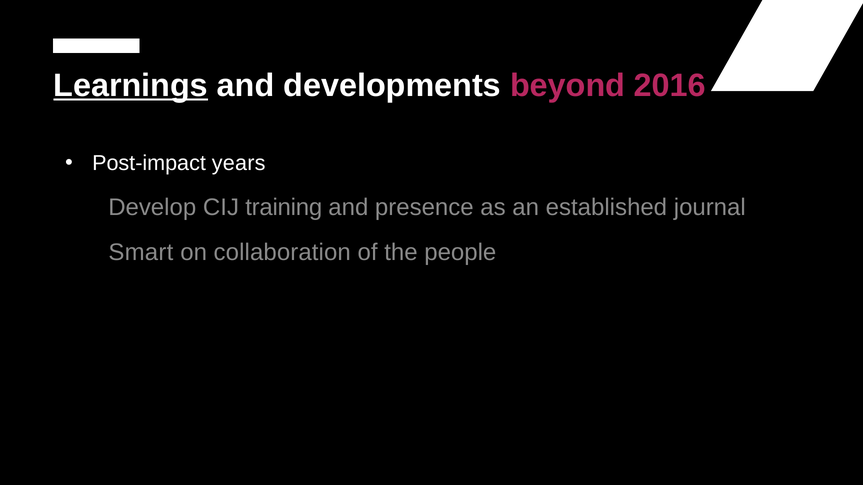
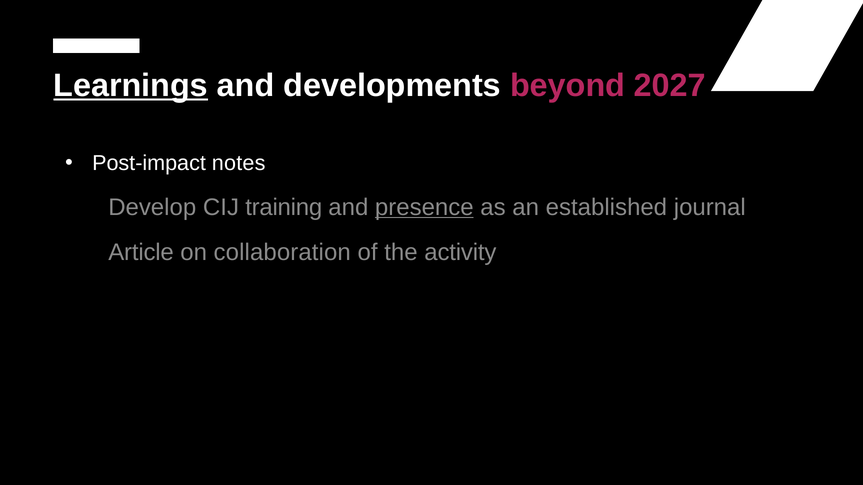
2016: 2016 -> 2027 (670, 86)
years: years -> notes (239, 163)
presence underline: none -> present (424, 207)
Smart: Smart -> Article (141, 253)
people: people -> activity (460, 253)
